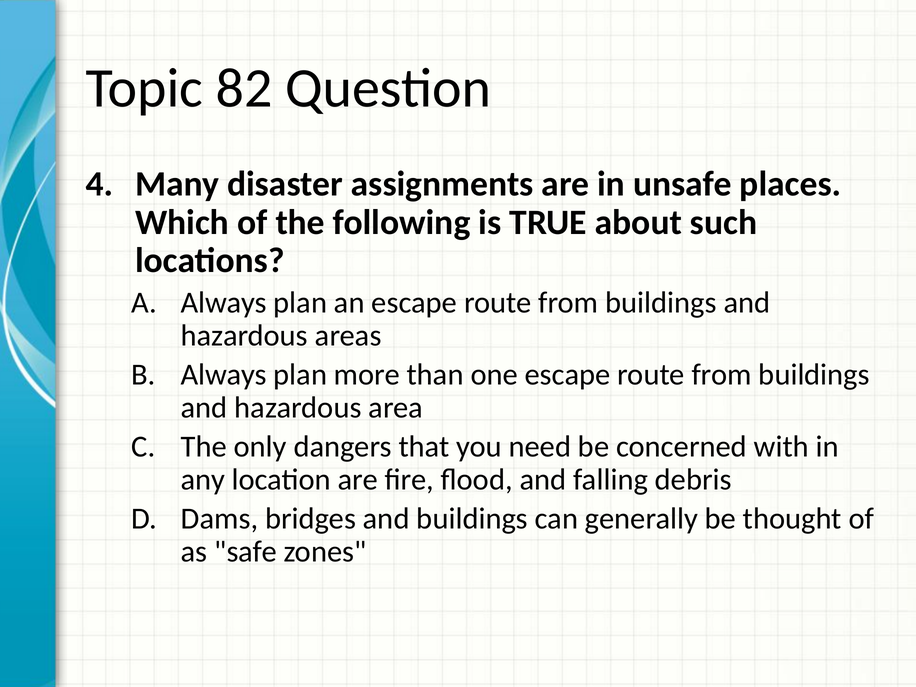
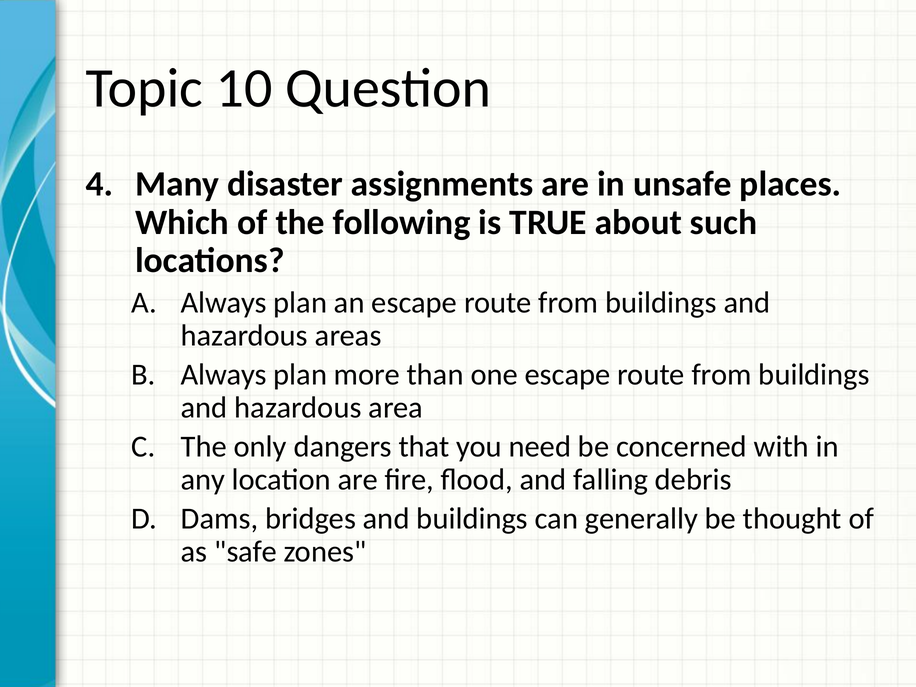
82: 82 -> 10 (244, 88)
